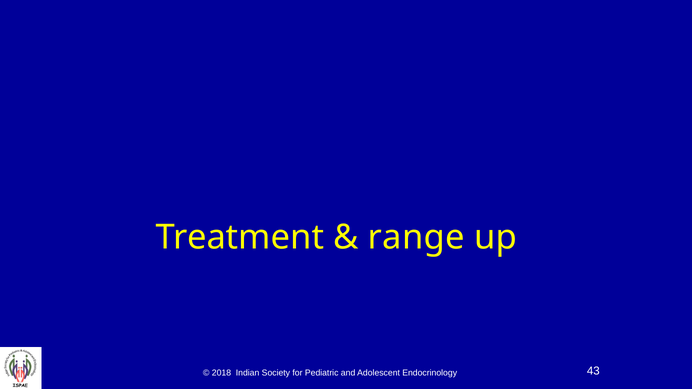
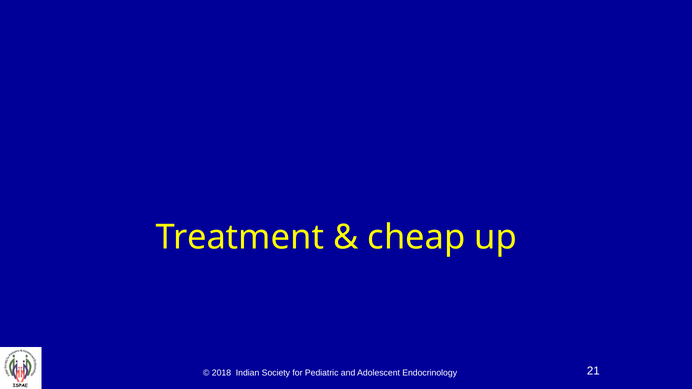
range: range -> cheap (416, 237)
43: 43 -> 21 (593, 371)
